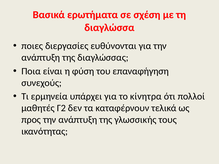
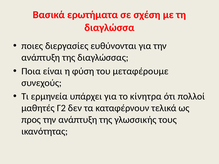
επαναφήγηση: επαναφήγηση -> μεταφέρουμε (141, 71)
